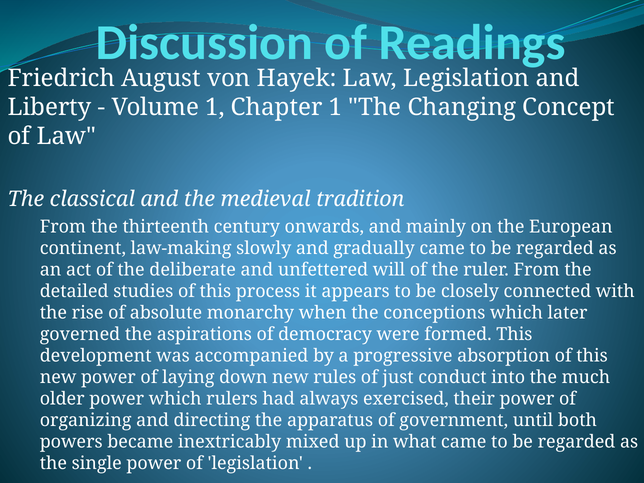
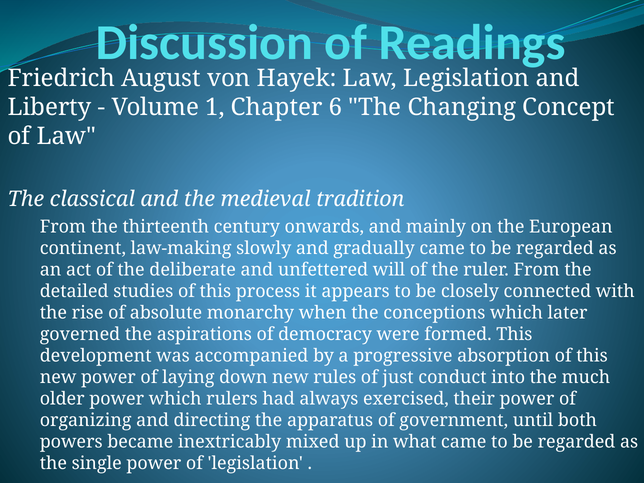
Chapter 1: 1 -> 6 (335, 107)
